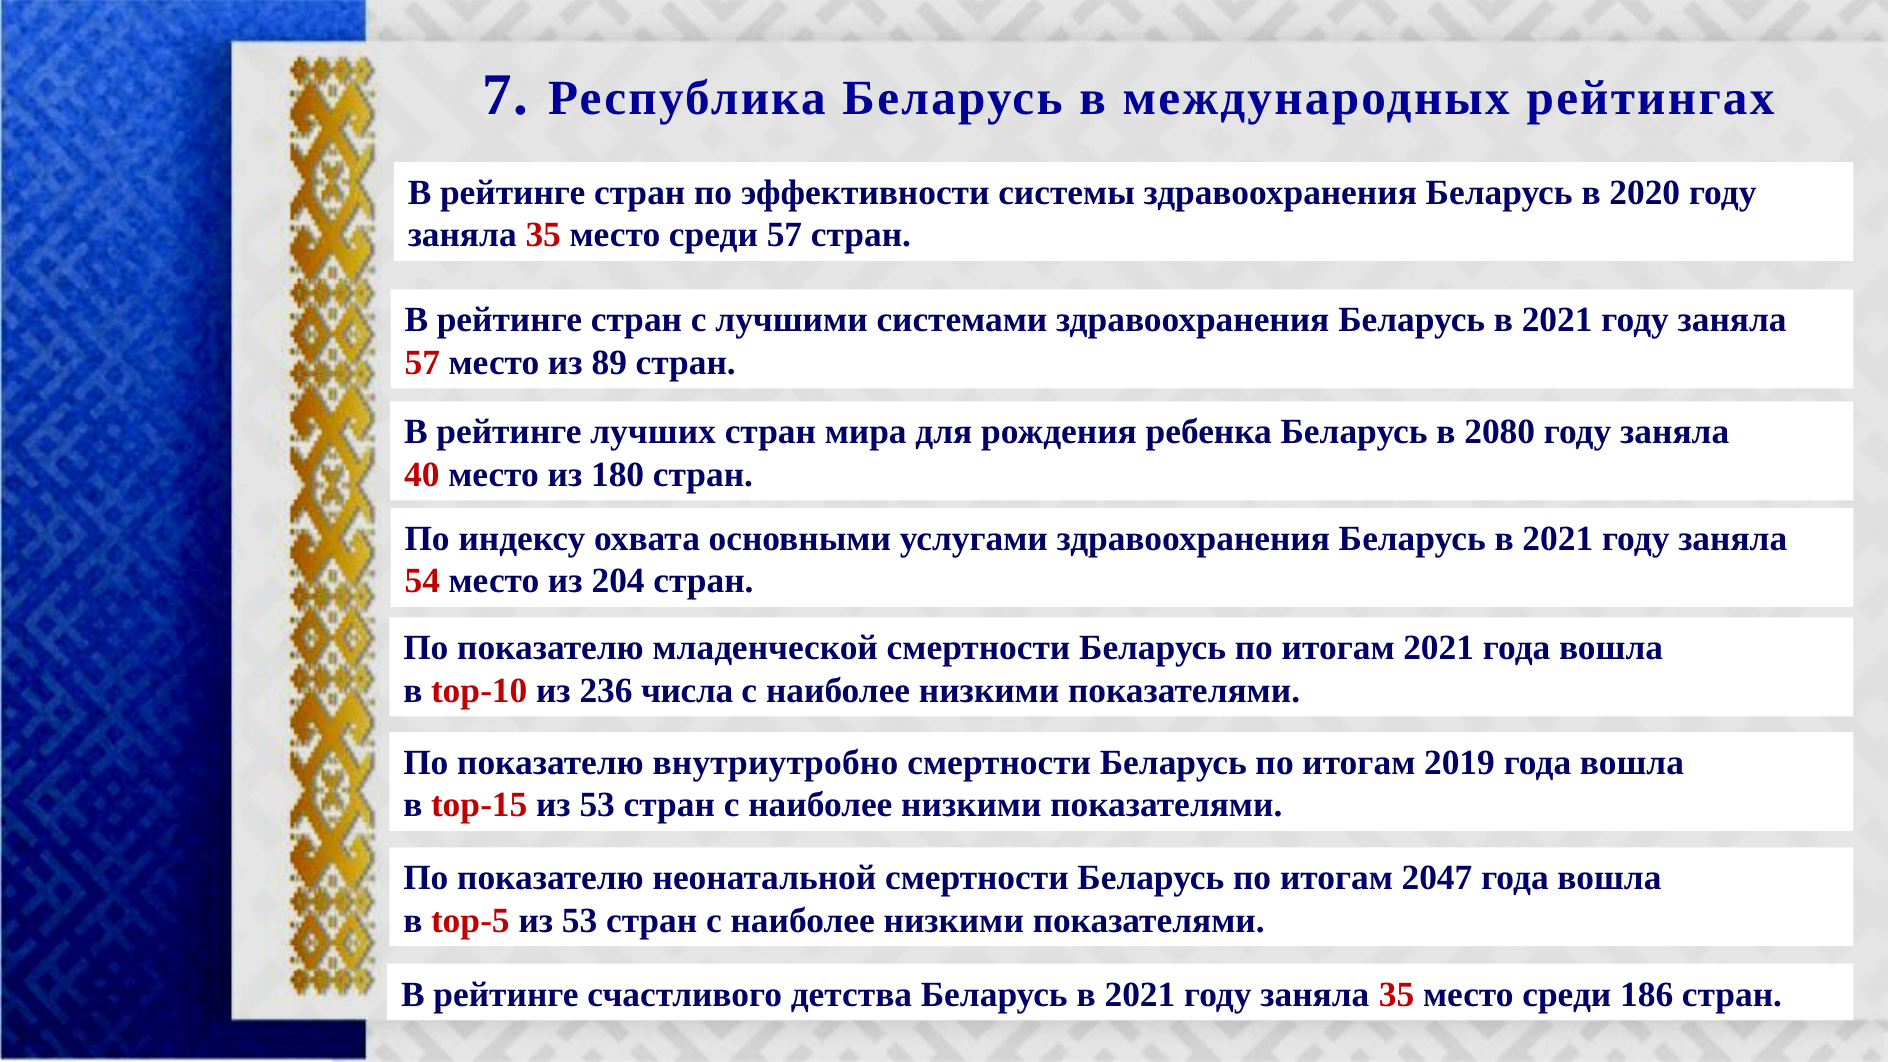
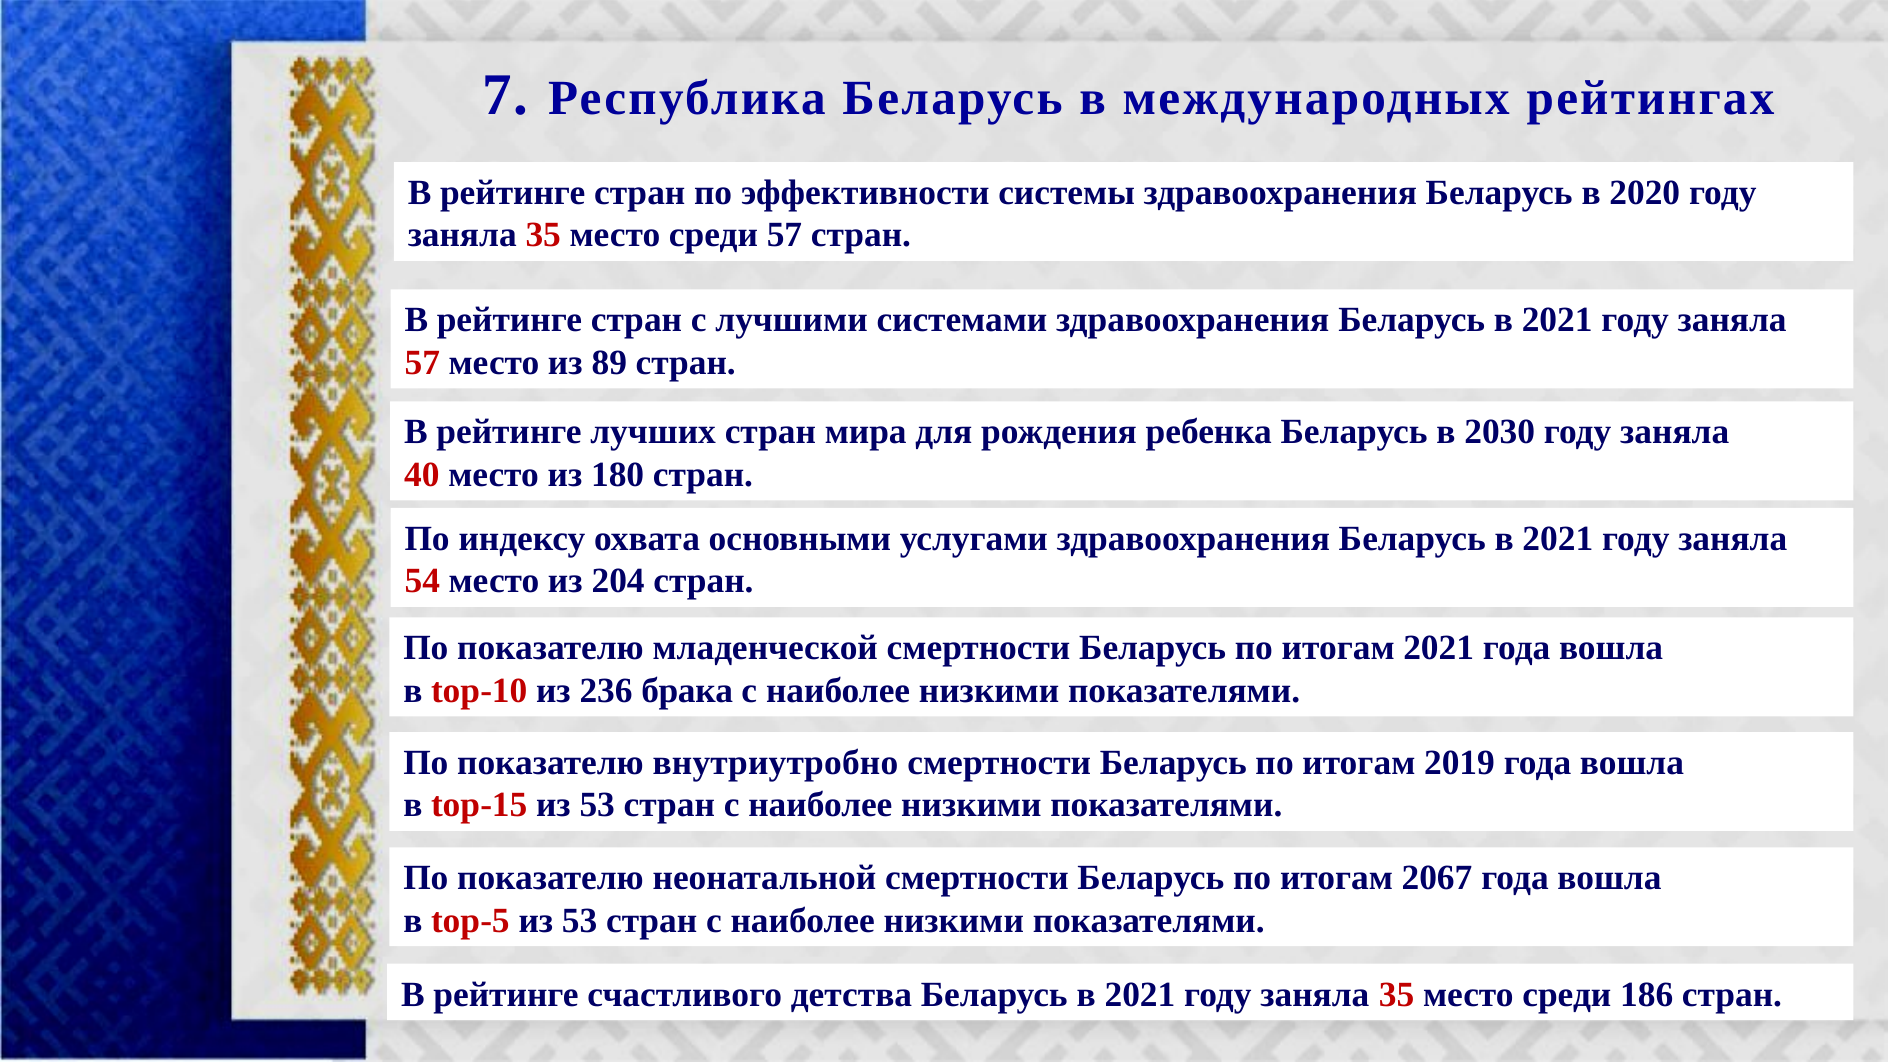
2080: 2080 -> 2030 (1500, 432)
числа: числа -> брака (687, 691)
2047: 2047 -> 2067 (1437, 878)
